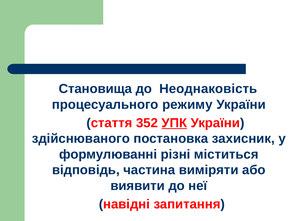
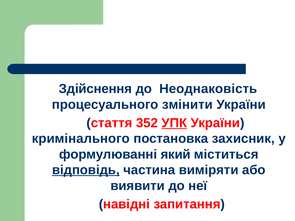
Становища: Становища -> Здійснення (95, 89)
режиму: режиму -> змінити (187, 105)
здійснюваного: здійснюваного -> кримінального (81, 139)
різні: різні -> який (176, 154)
відповідь underline: none -> present (86, 170)
